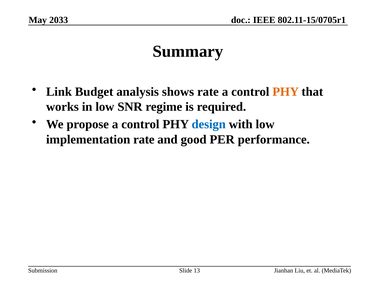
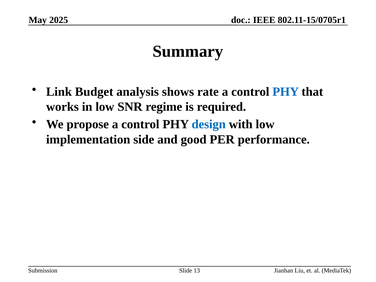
2033: 2033 -> 2025 (59, 20)
PHY colour: orange -> blue (286, 92)
implementation rate: rate -> side (144, 139)
